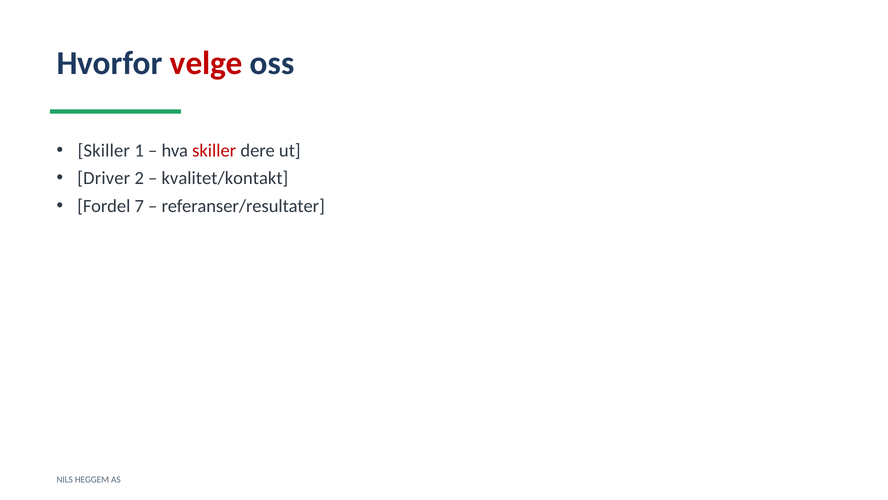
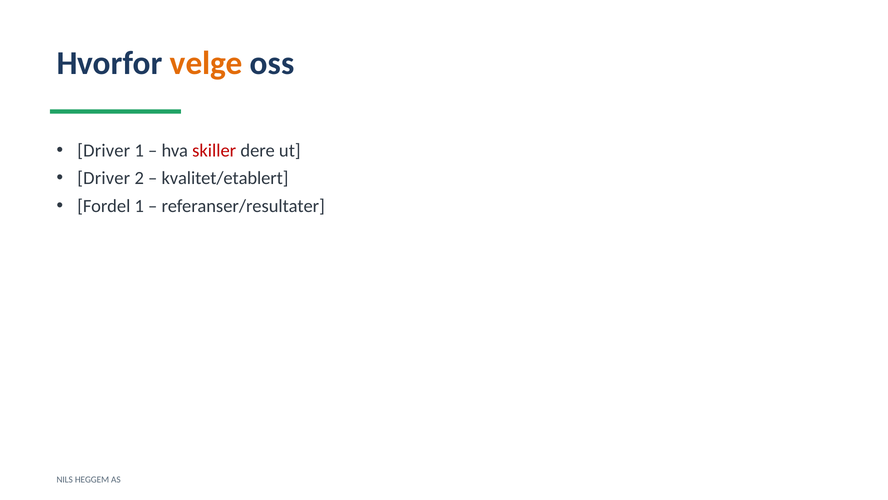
velge colour: red -> orange (206, 63)
Skiller: Skiller -> Driver (104, 150)
kvalitet/kontakt: kvalitet/kontakt -> kvalitet/etablert (225, 178)
Fordel 7: 7 -> 1 (139, 206)
